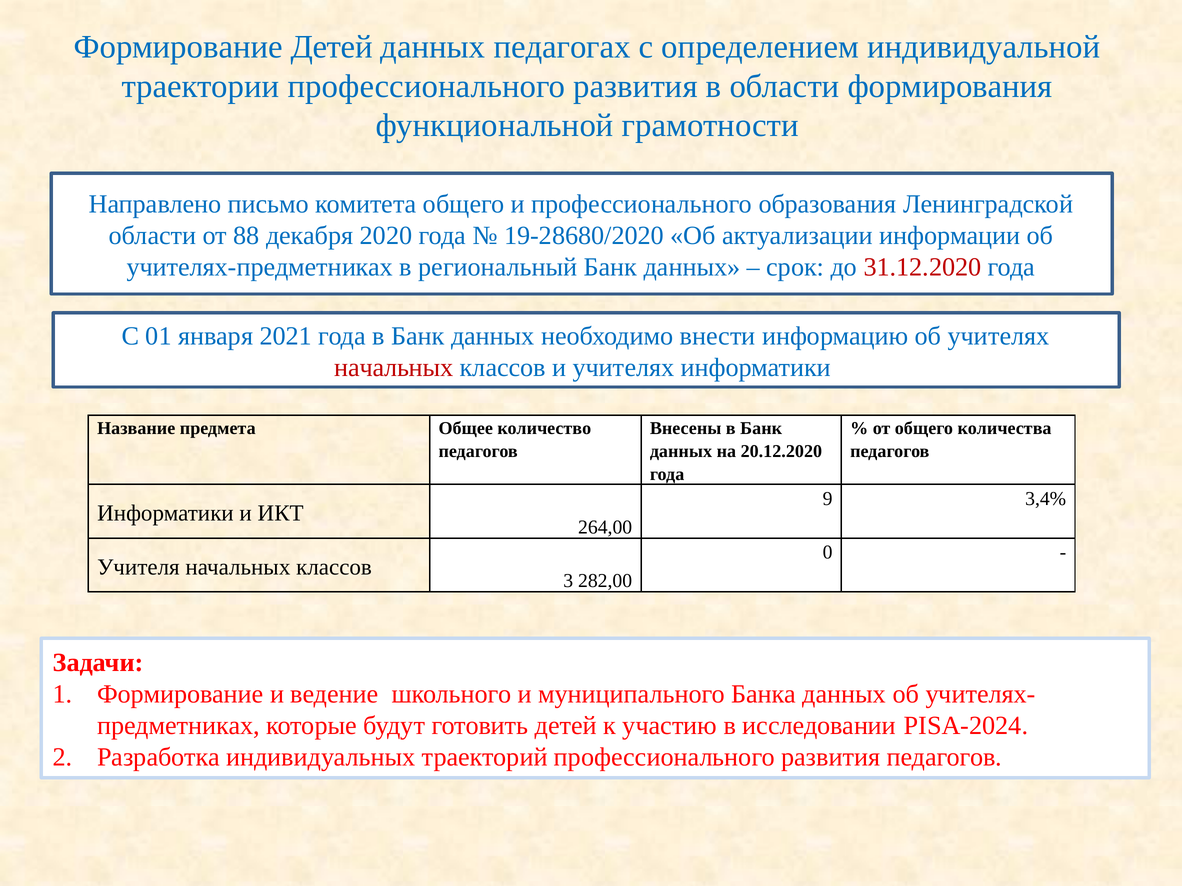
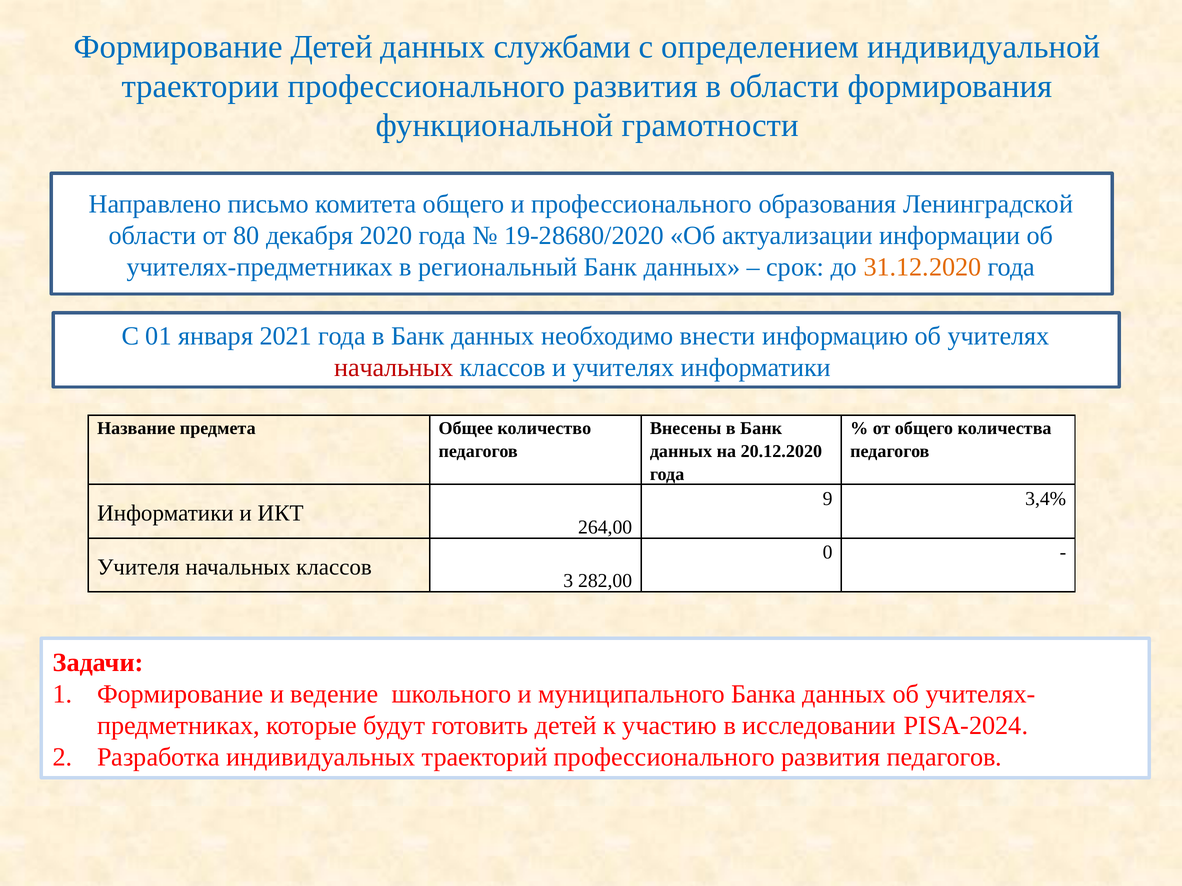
педагогах: педагогах -> службами (562, 47)
88: 88 -> 80 (246, 236)
31.12.2020 colour: red -> orange (923, 267)
